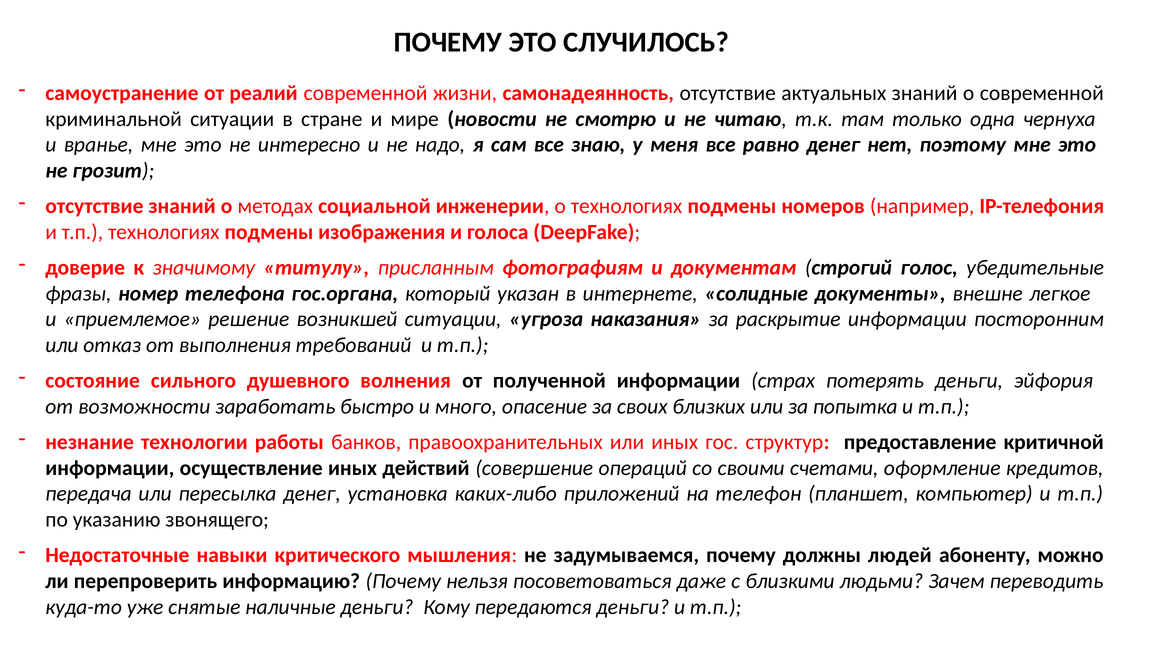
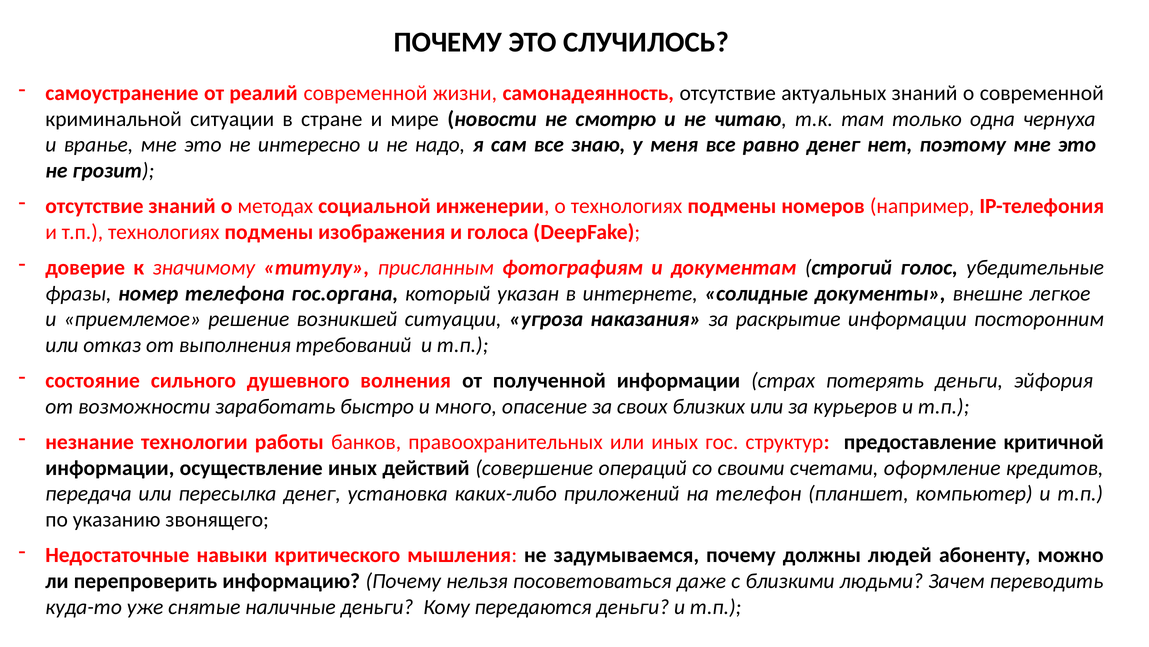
попытка: попытка -> курьеров (855, 406)
